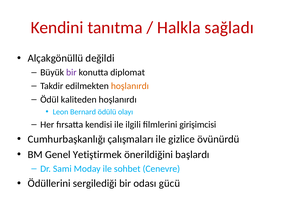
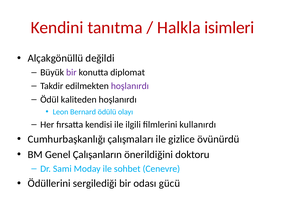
sağladı: sağladı -> isimleri (229, 28)
hoşlanırdı colour: orange -> purple (130, 86)
girişimcisi: girişimcisi -> kullanırdı (198, 125)
Yetiştirmek: Yetiştirmek -> Çalışanların (97, 155)
başlardı: başlardı -> doktoru (192, 155)
